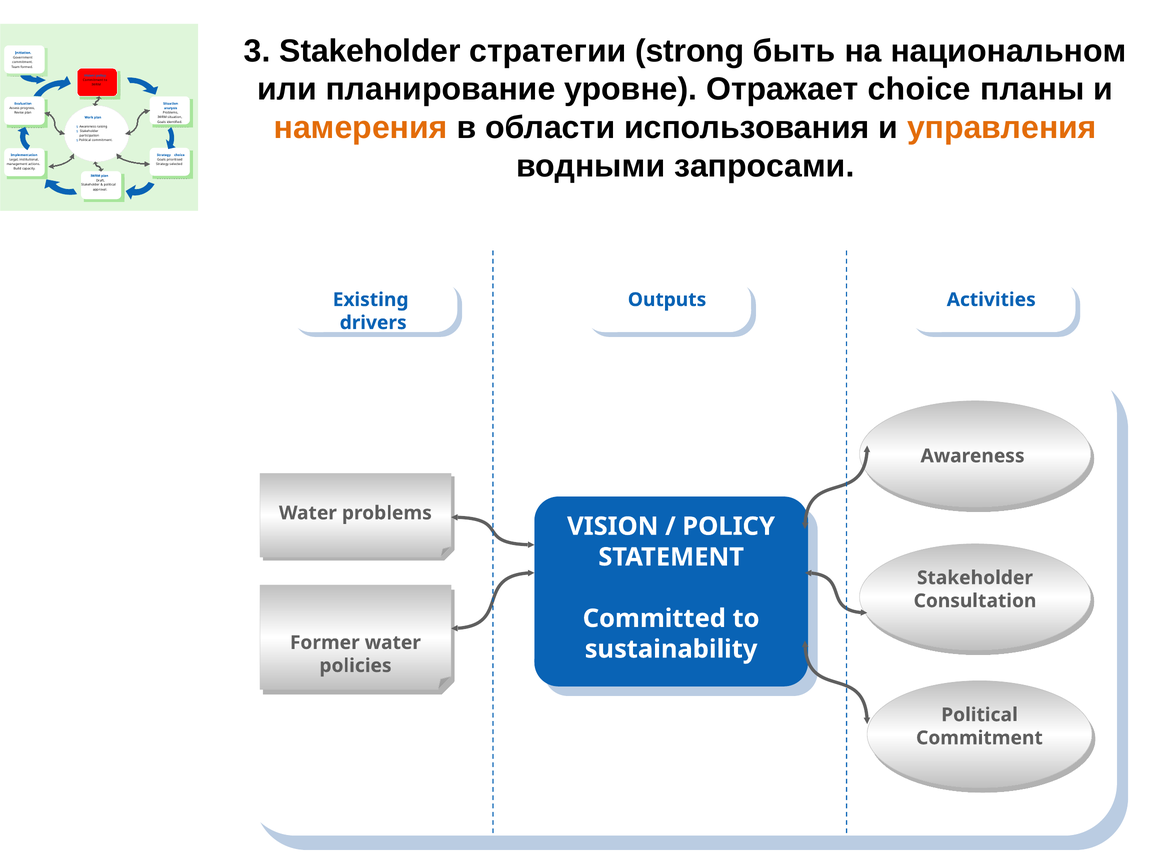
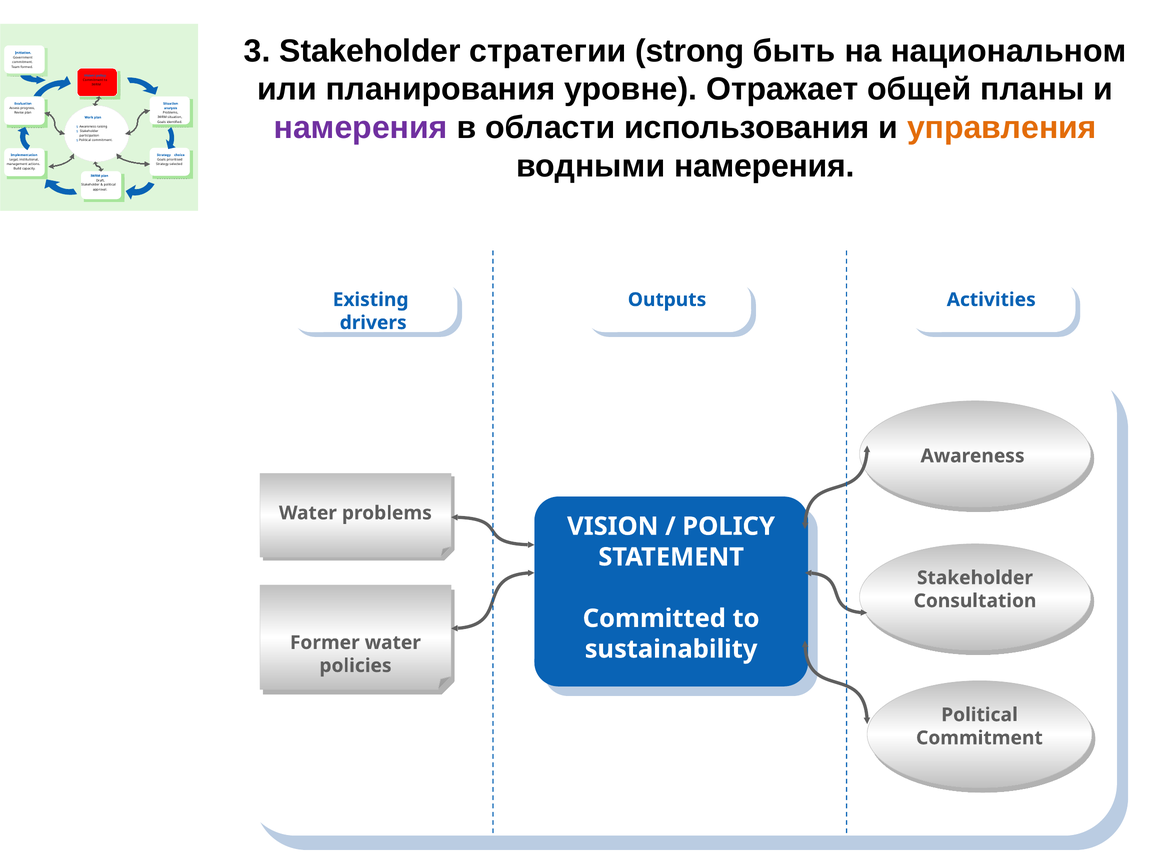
планирование: планирование -> планирования (441, 89)
Отражает choice: choice -> общей (919, 89)
намерения colour: orange -> purple (361, 128)
водными запросами: запросами -> намерения (764, 166)
